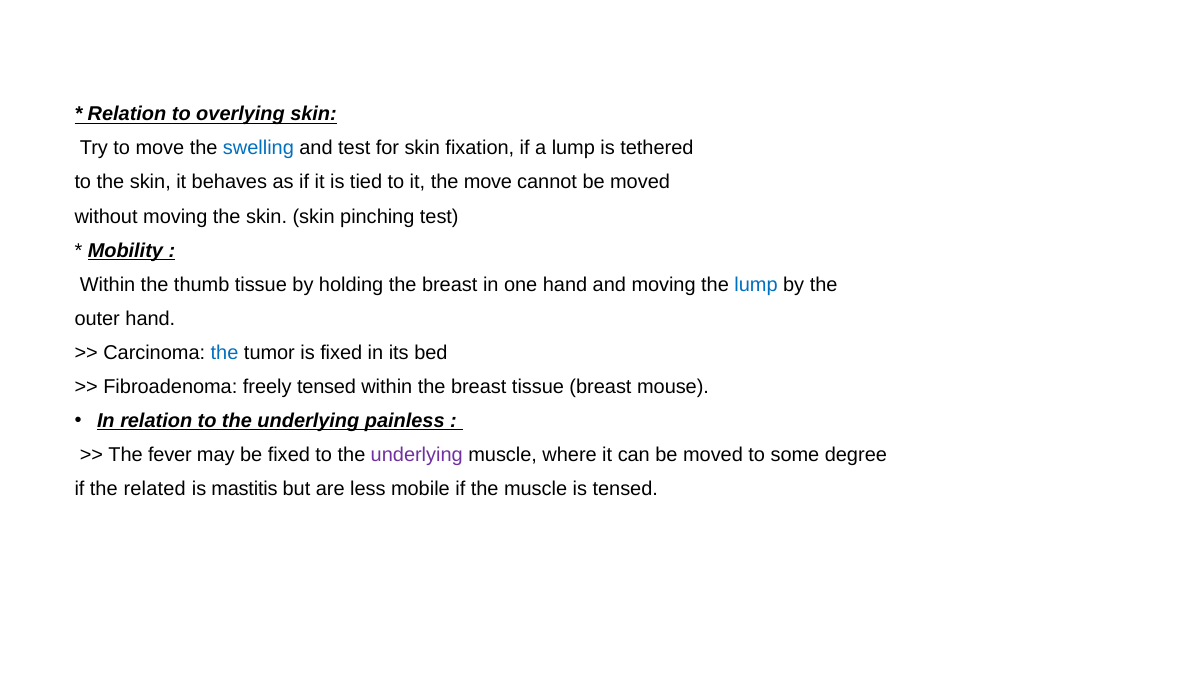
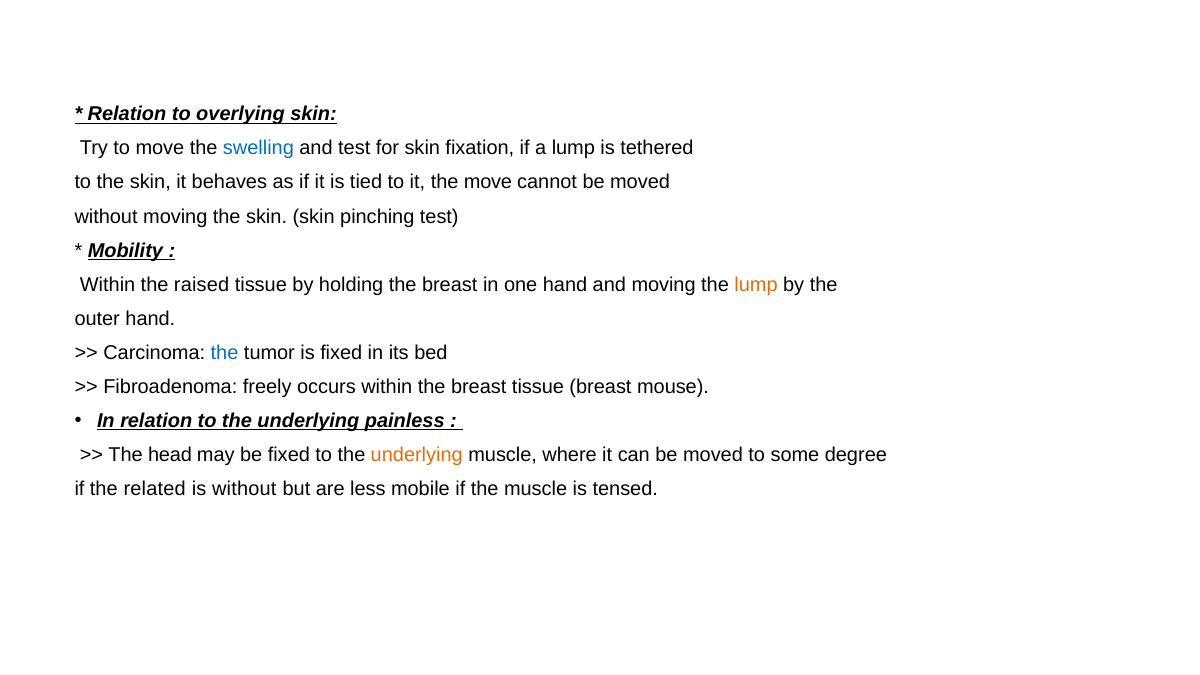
thumb: thumb -> raised (202, 285)
lump colour: blue -> orange (756, 285)
freely tensed: tensed -> occurs (326, 387)
fever: fever -> head (170, 455)
underlying colour: purple -> orange (417, 455)
is mastitis: mastitis -> without (244, 489)
